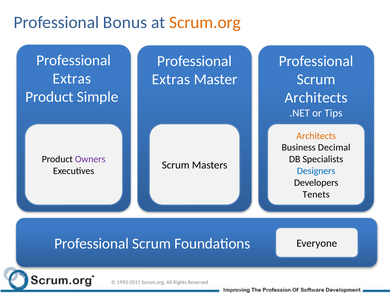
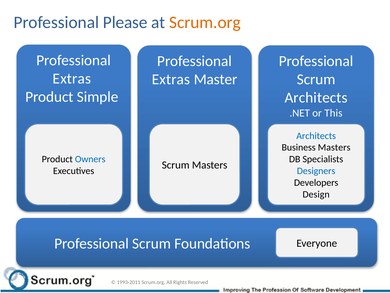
Bonus: Bonus -> Please (125, 22)
Tips: Tips -> This (333, 113)
Architects colour: orange -> blue (316, 136)
Business Decimal: Decimal -> Masters (334, 147)
Owners colour: purple -> blue (90, 159)
Tenets: Tenets -> Design (316, 194)
